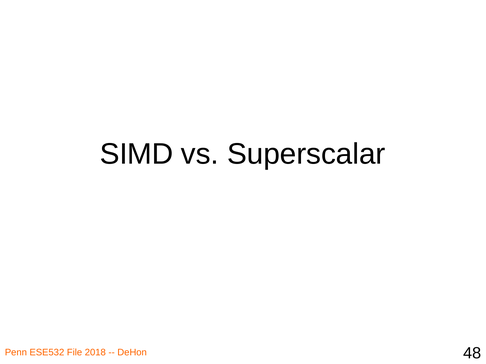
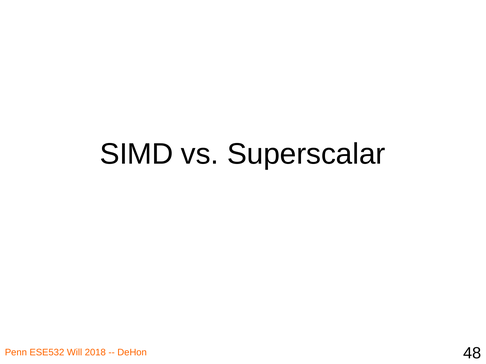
File: File -> Will (75, 353)
